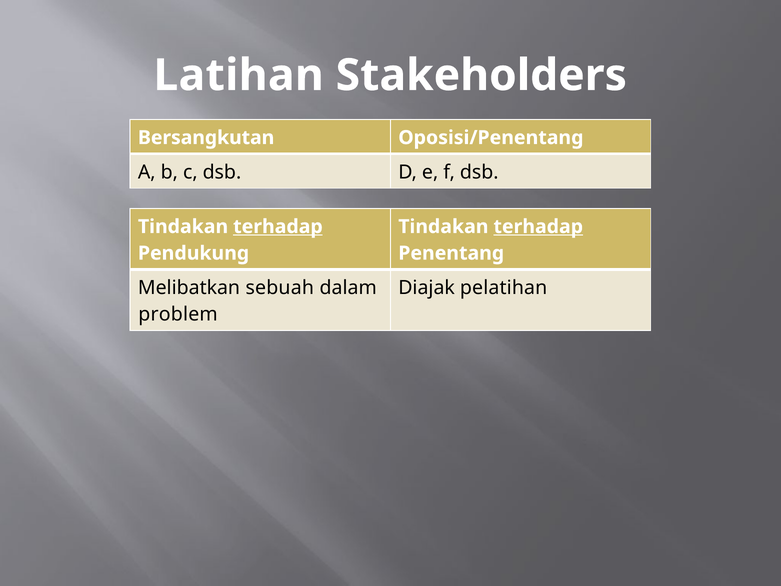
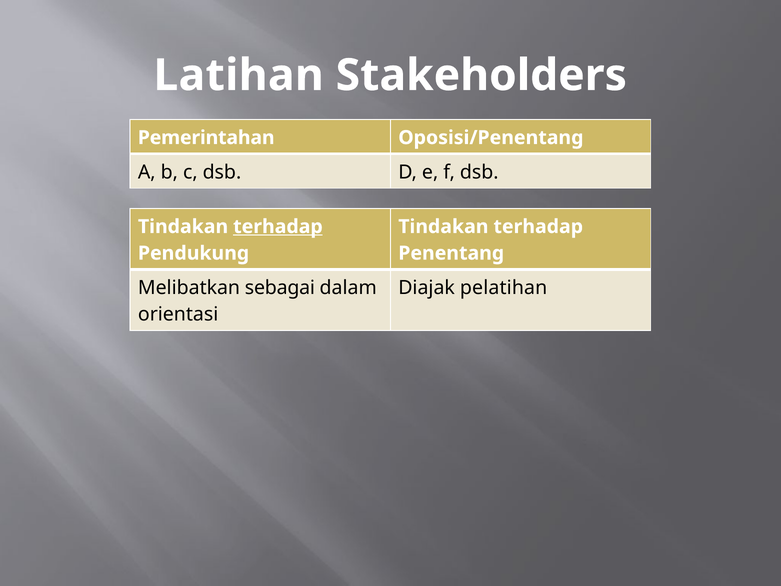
Bersangkutan: Bersangkutan -> Pemerintahan (206, 138)
terhadap underline: present -> none (538, 227)
sebuah: sebuah -> sebagai (280, 288)
problem: problem -> orientasi (178, 314)
